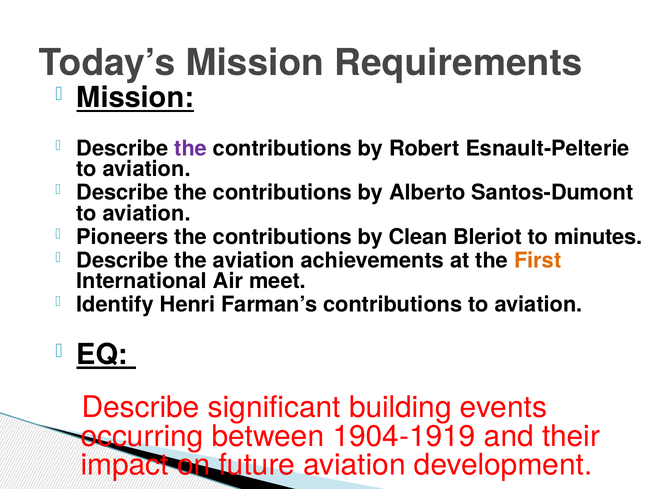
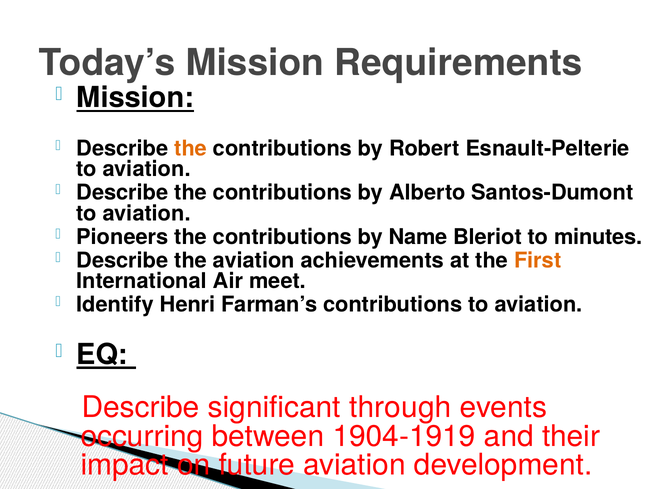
the colour: purple -> orange (191, 149)
Clean: Clean -> Name (418, 237)
building: building -> through (400, 408)
